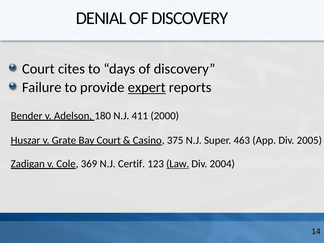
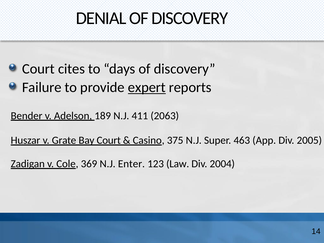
180: 180 -> 189 (103, 116)
2000: 2000 -> 2063 (165, 116)
Certif: Certif -> Enter (131, 164)
Law underline: present -> none (178, 164)
